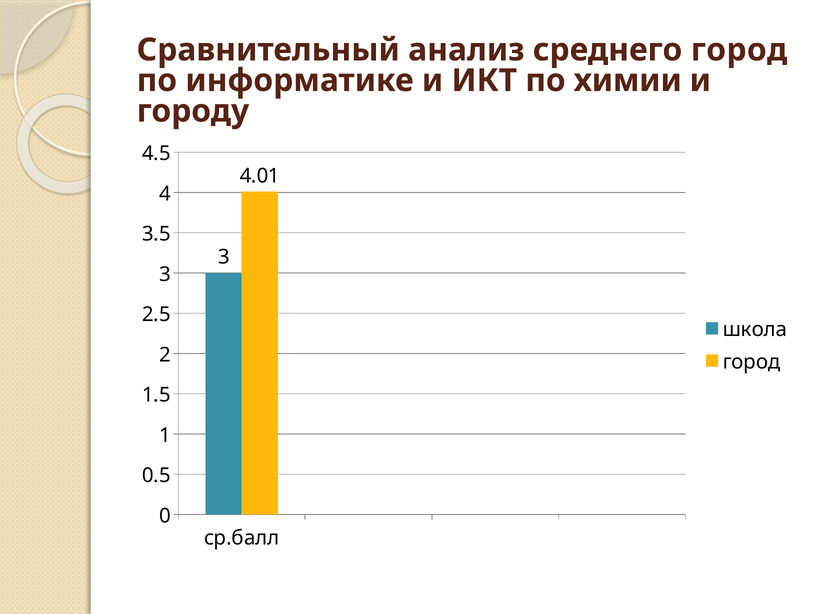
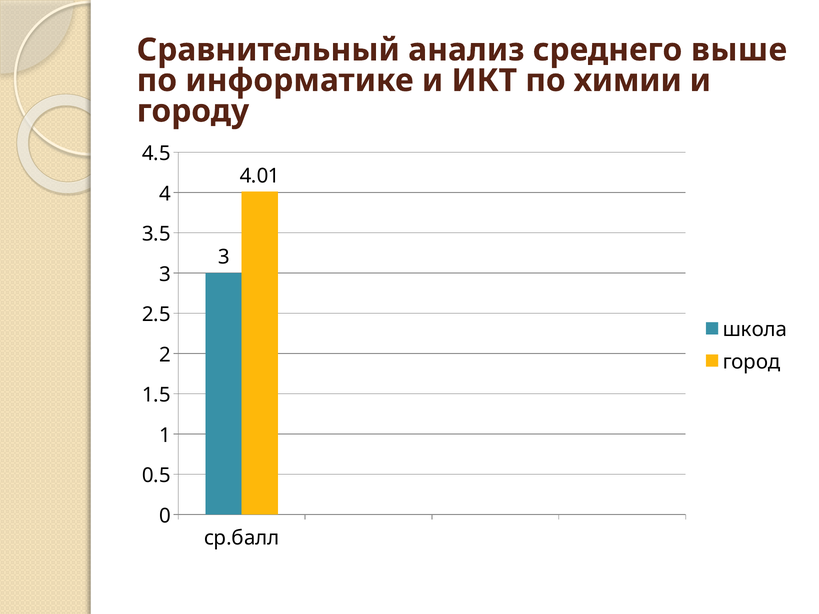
среднего город: город -> выше (739, 50)
